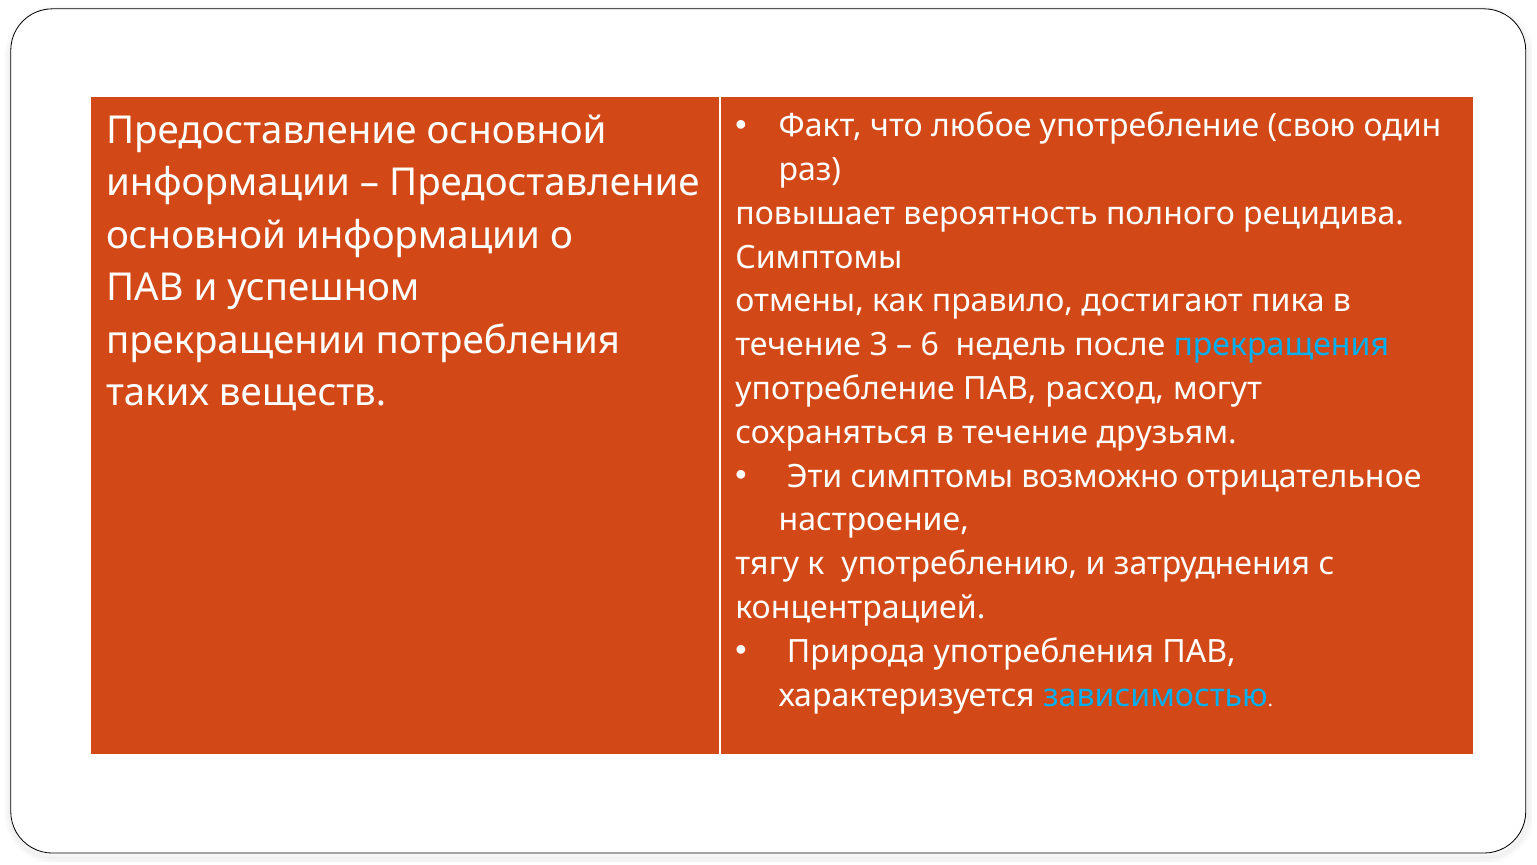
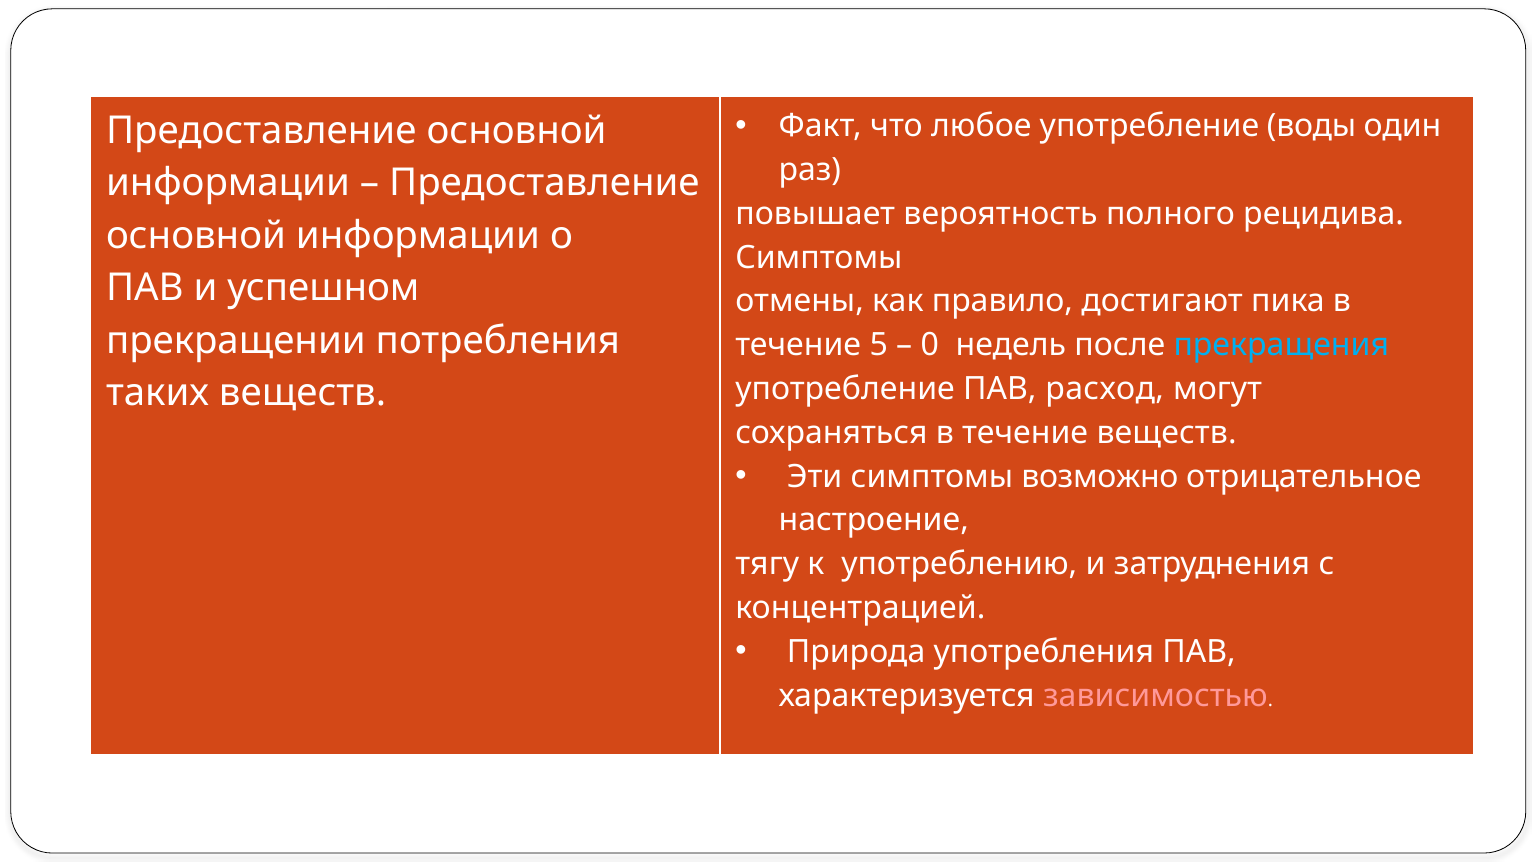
свою: свою -> воды (1312, 126)
3: 3 -> 5 (879, 345)
6: 6 -> 0 (930, 345)
течение друзьям: друзьям -> веществ (1167, 433)
зависимостью colour: light blue -> pink (1155, 695)
